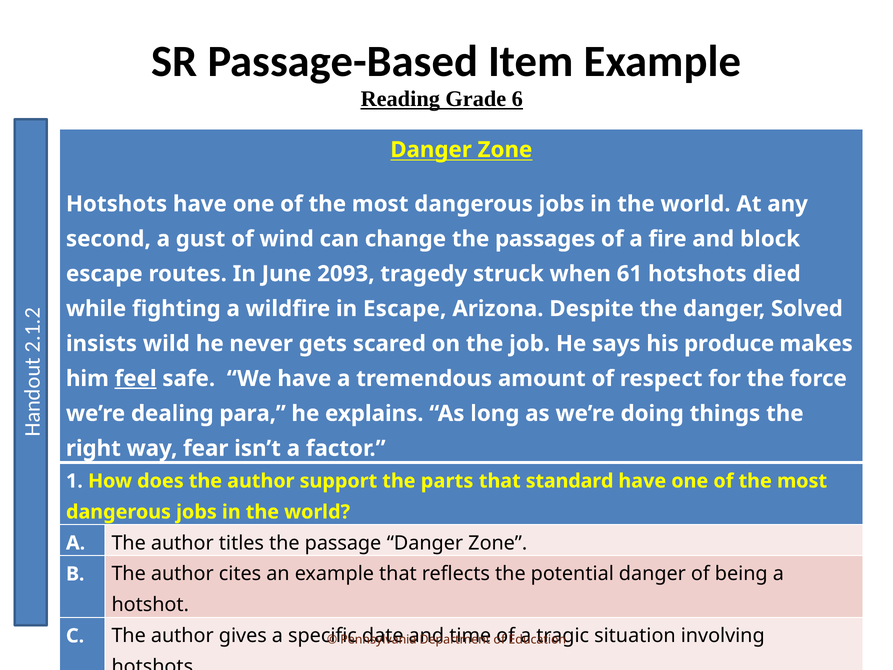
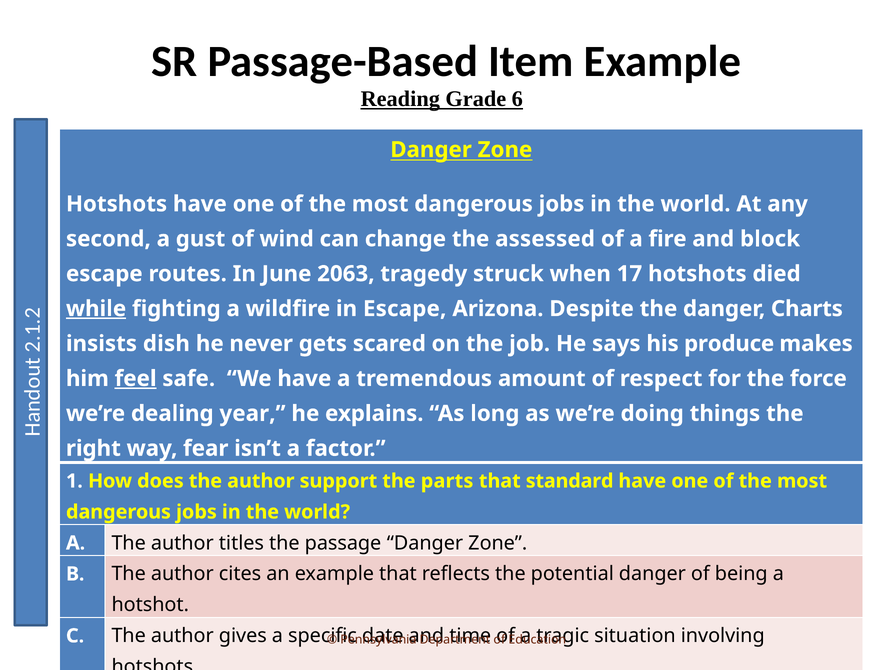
passages: passages -> assessed (545, 239)
2093: 2093 -> 2063 (346, 274)
61: 61 -> 17 (629, 274)
while underline: none -> present (96, 309)
Solved: Solved -> Charts (807, 309)
wild: wild -> dish (166, 344)
para: para -> year (252, 413)
